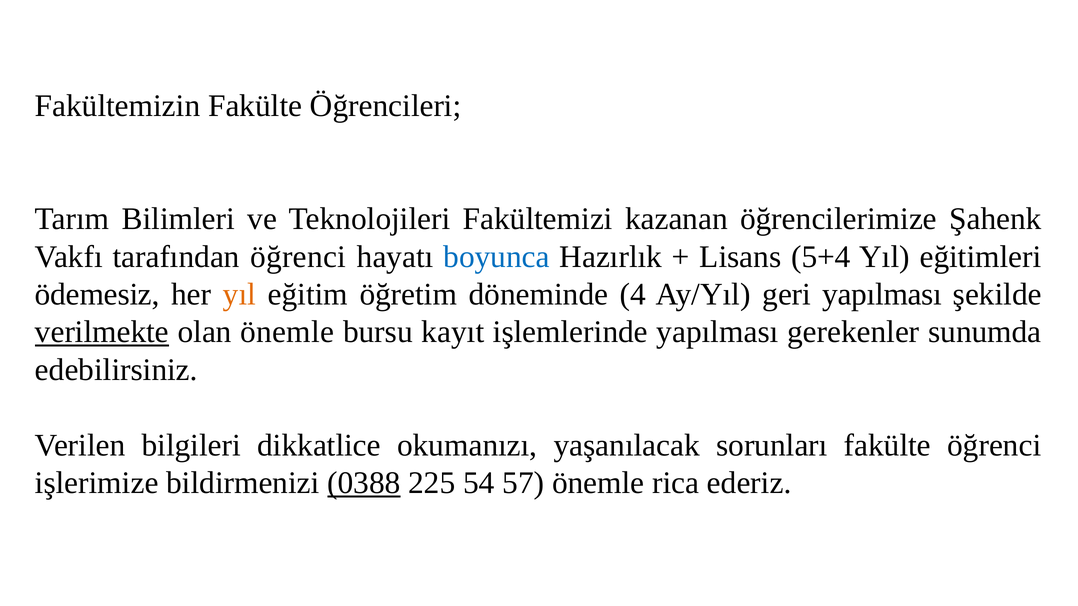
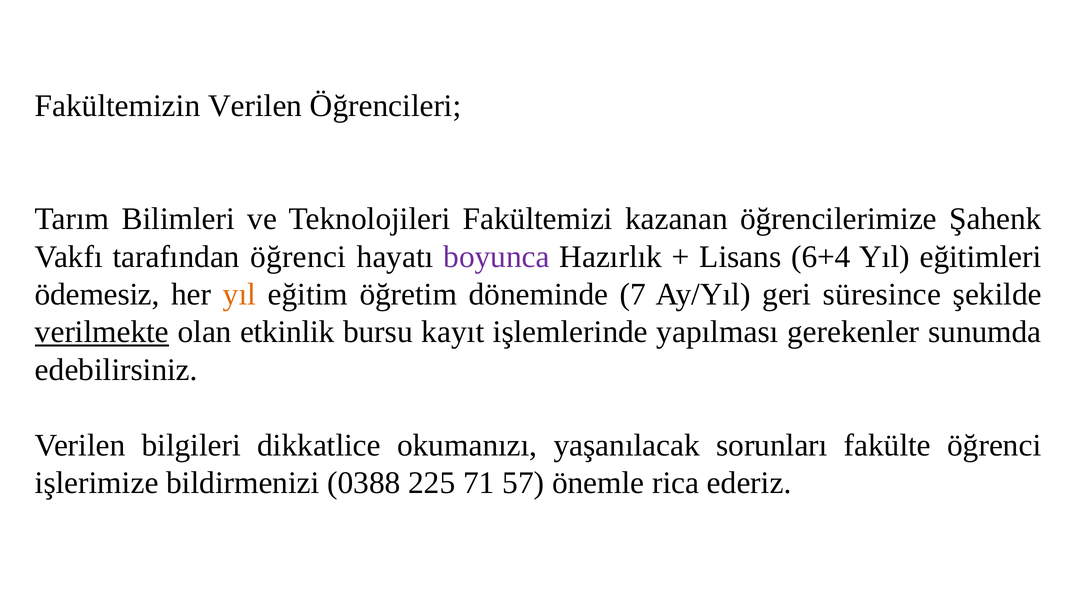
Fakültemizin Fakülte: Fakülte -> Verilen (255, 106)
boyunca colour: blue -> purple (496, 257)
5+4: 5+4 -> 6+4 (821, 257)
4: 4 -> 7 (633, 295)
geri yapılması: yapılması -> süresince (882, 295)
olan önemle: önemle -> etkinlik (287, 332)
0388 underline: present -> none (364, 483)
54: 54 -> 71 (479, 483)
